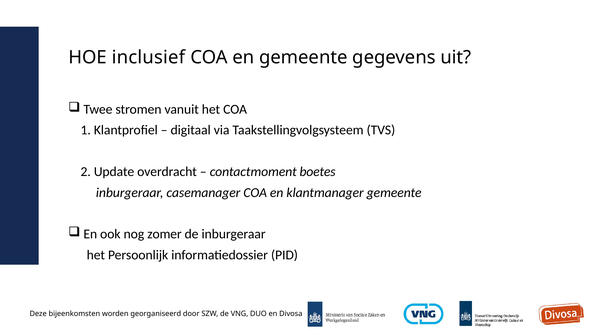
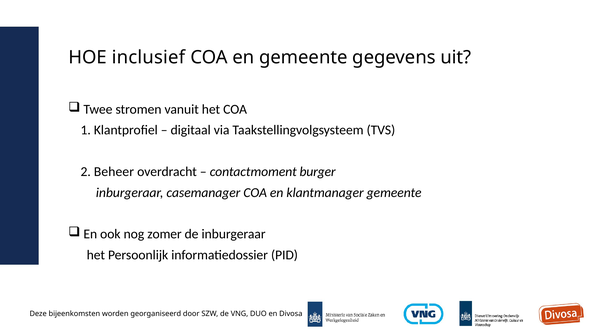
Update: Update -> Beheer (114, 172)
boetes: boetes -> burger (318, 172)
